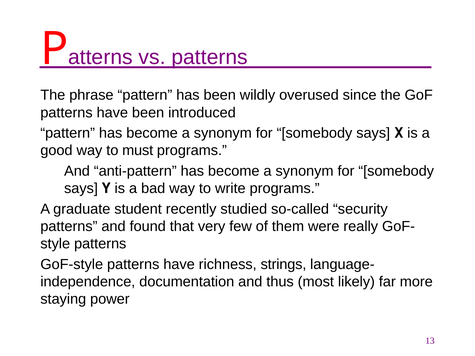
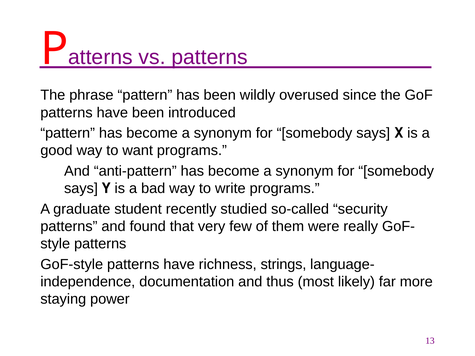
must: must -> want (138, 151)
